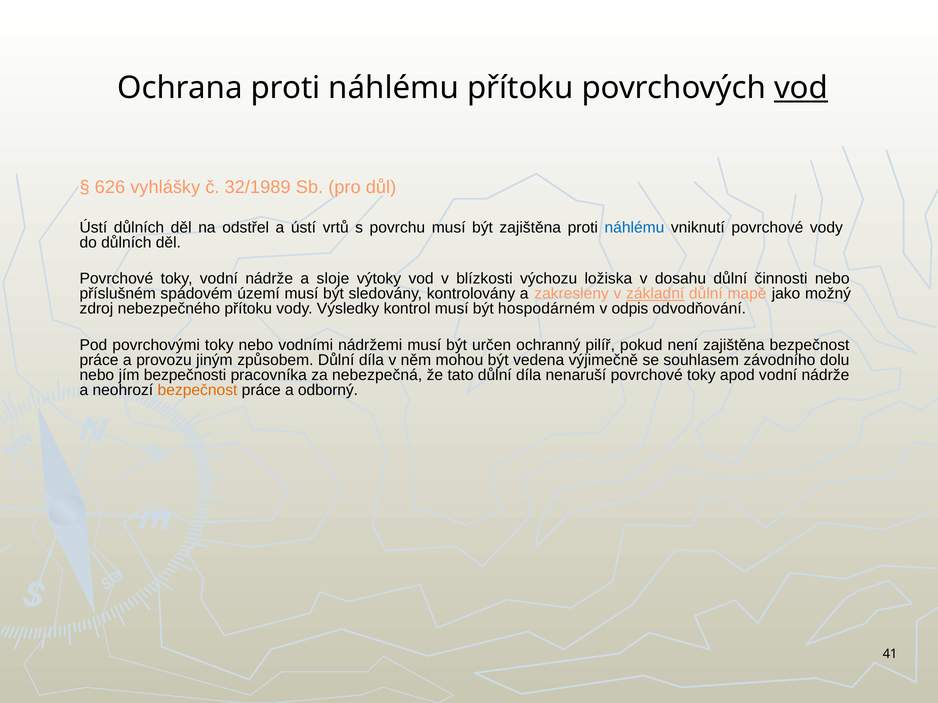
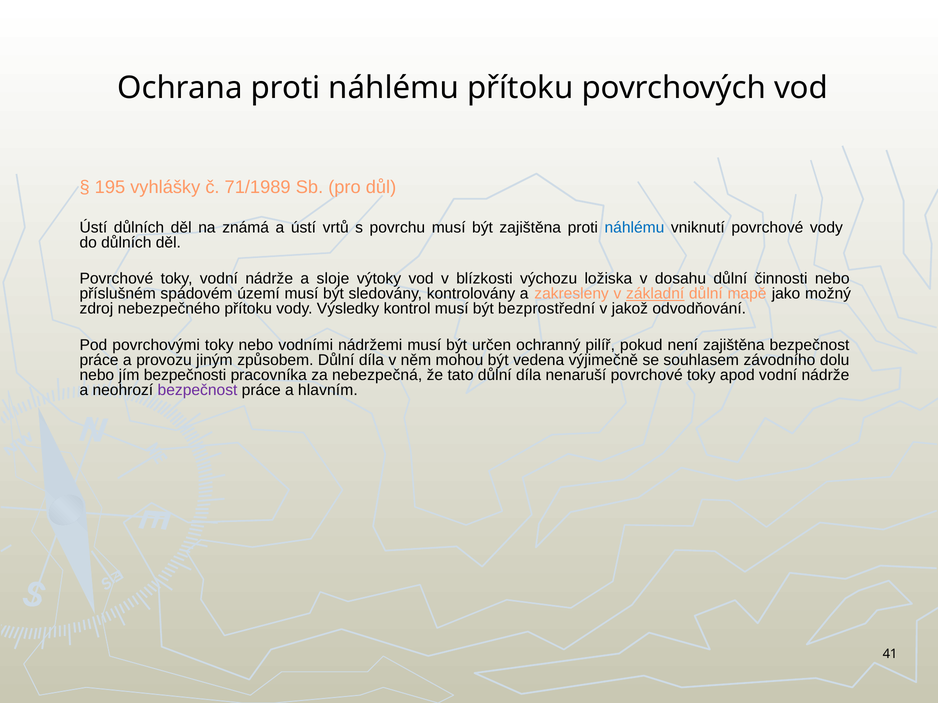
vod underline: present -> none (801, 88)
626: 626 -> 195 (110, 187)
32/1989: 32/1989 -> 71/1989 (258, 187)
odstřel: odstřel -> známá (246, 228)
hospodárném: hospodárném -> bezprostřední (547, 309)
odpis: odpis -> jakož (630, 309)
bezpečnost colour: orange -> purple (198, 390)
odborný: odborný -> hlavním (328, 390)
